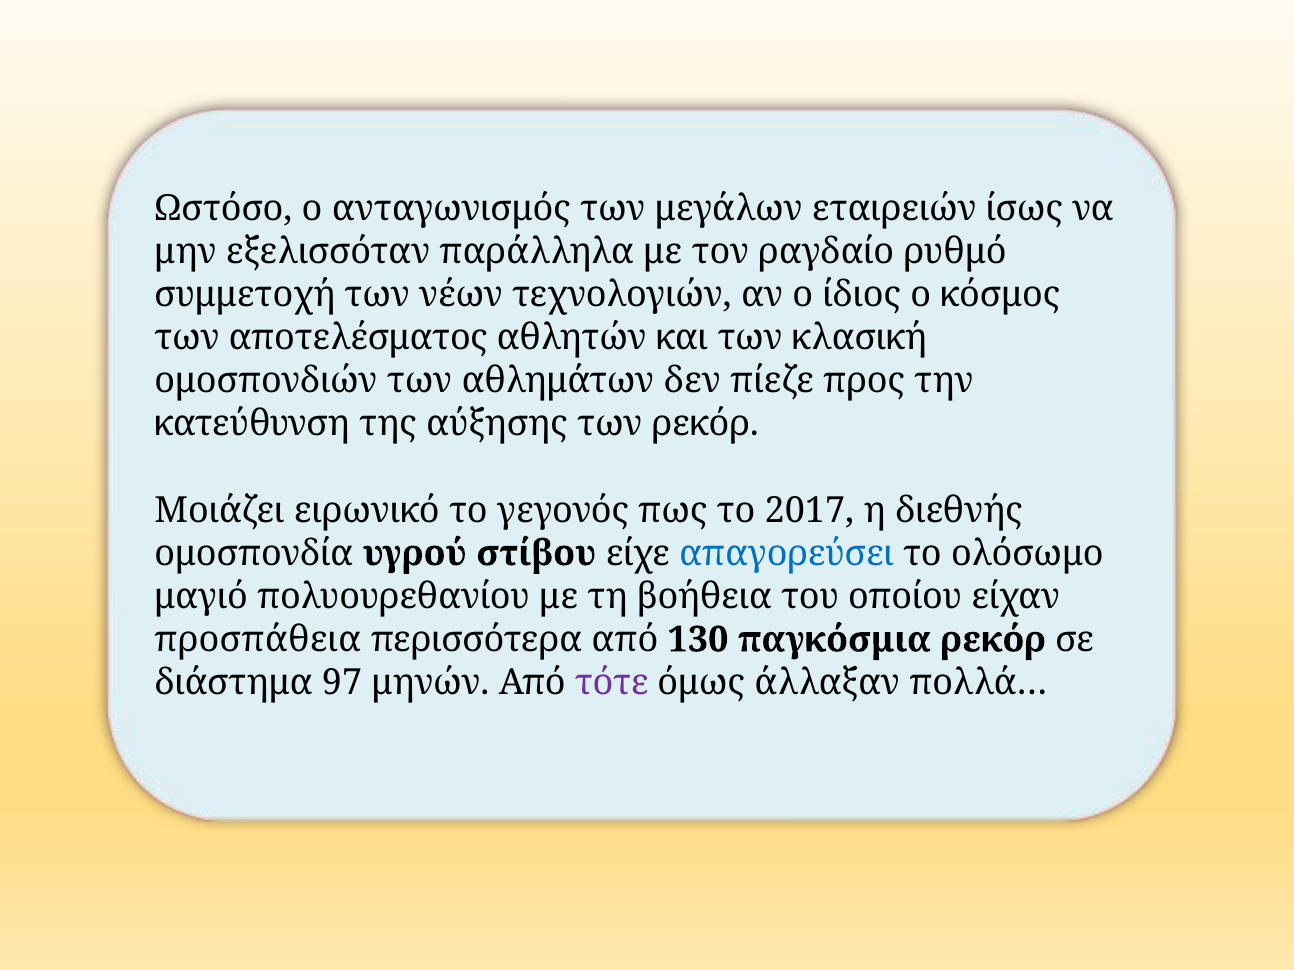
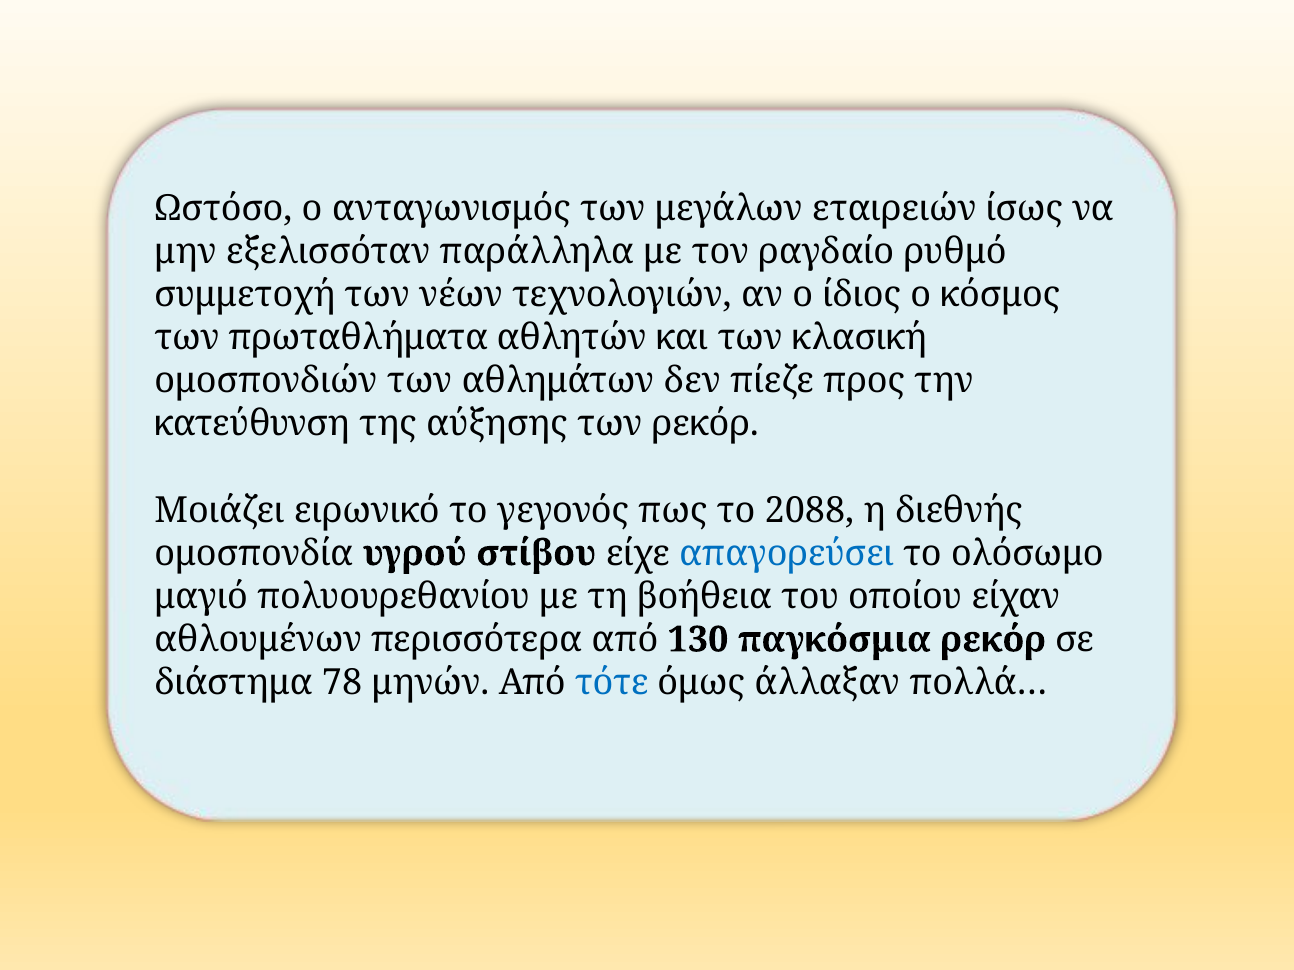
αποτελέσματος: αποτελέσματος -> πρωταθλήματα (358, 338)
2017: 2017 -> 2088 (809, 510)
προσπάθεια: προσπάθεια -> αθλουμένων (258, 640)
97: 97 -> 78 (342, 683)
τότε colour: purple -> blue (612, 683)
